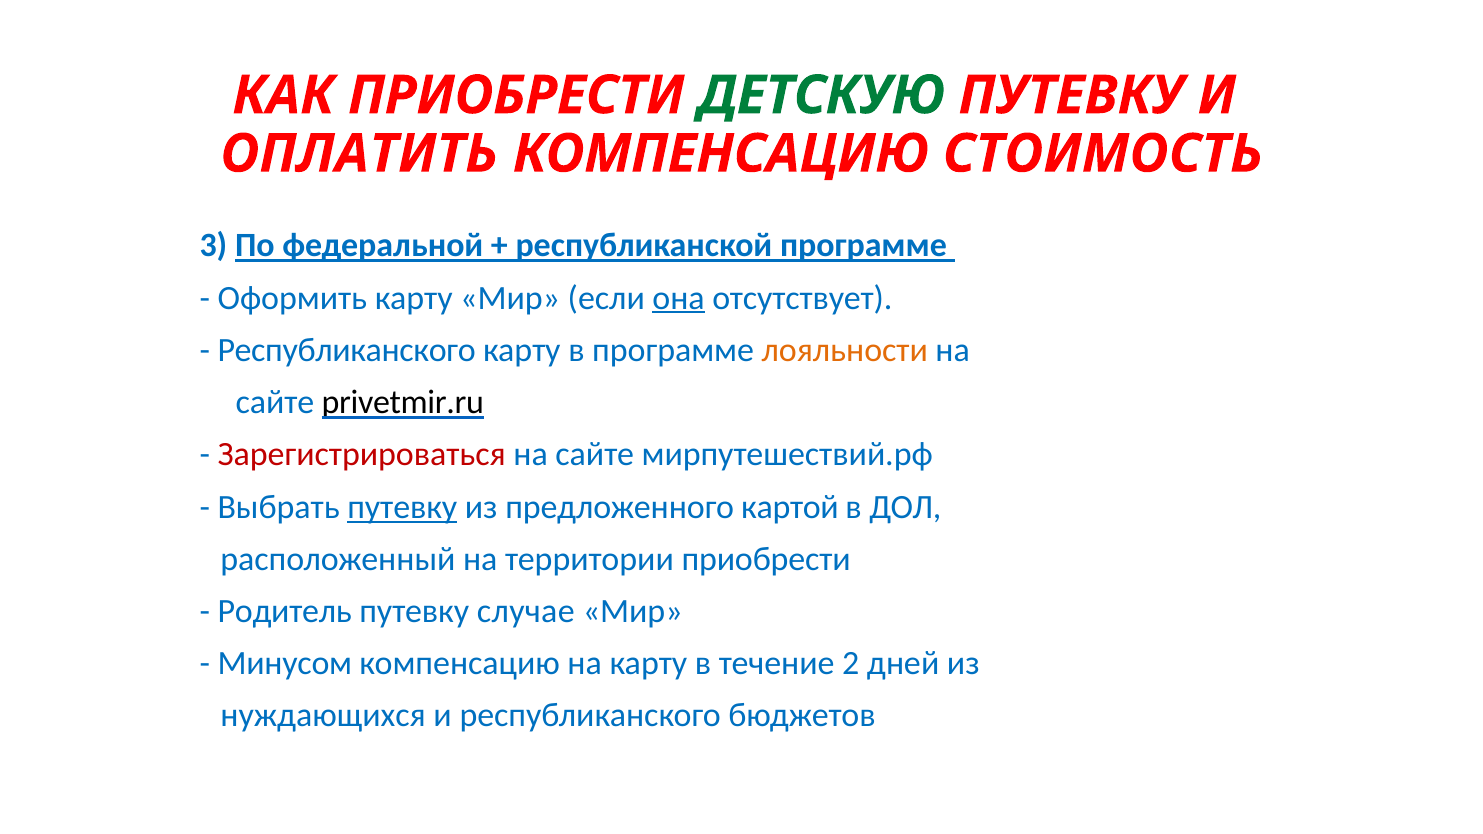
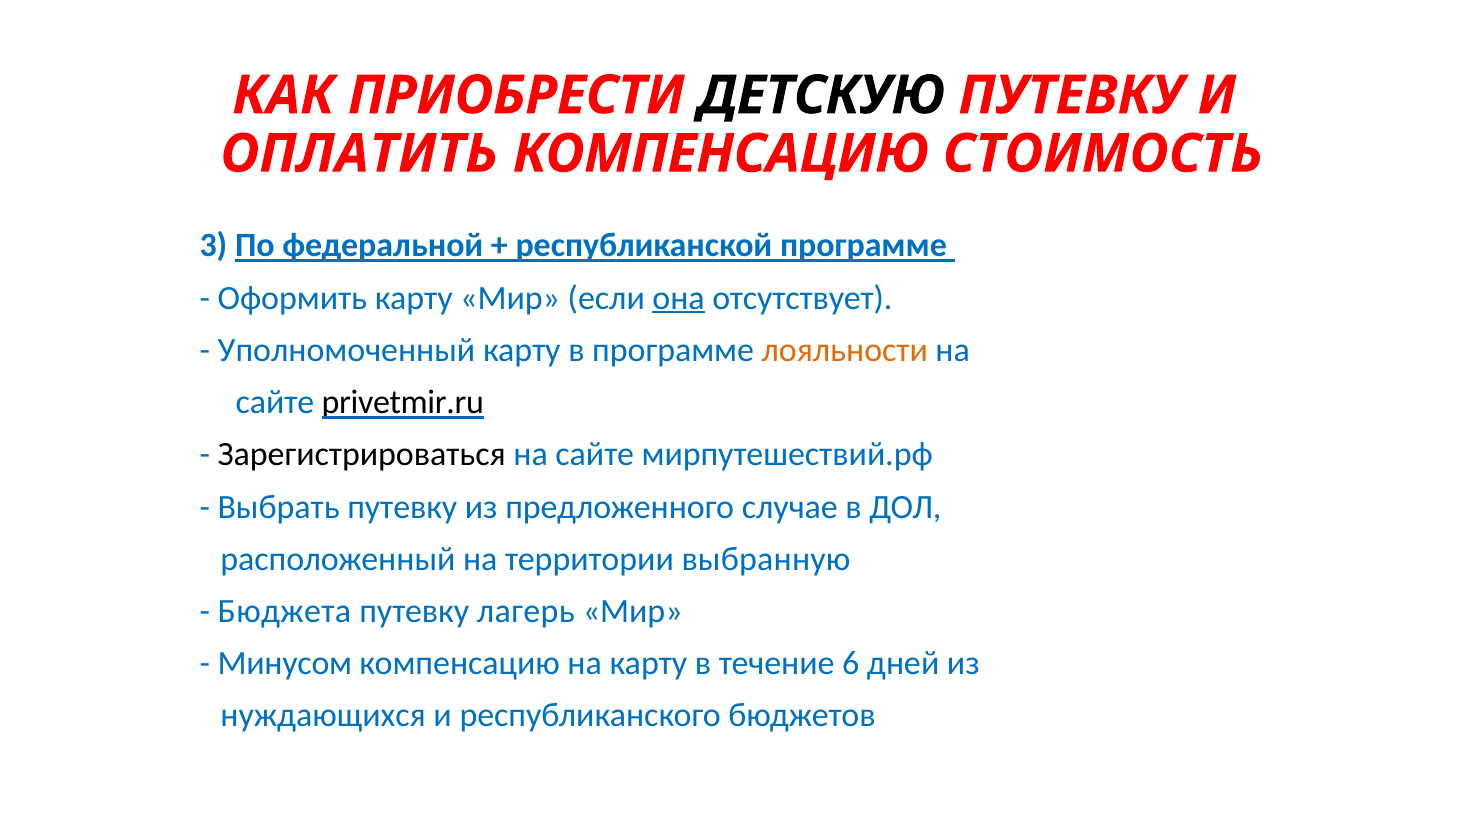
ДЕТСКУЮ colour: green -> black (821, 95)
Республиканского: Республиканского -> Уполномоченный (346, 350)
Зарегистрироваться colour: red -> black (362, 455)
путевку underline: present -> none (402, 507)
картой: картой -> случае (790, 507)
территории приобрести: приобрести -> выбранную (766, 559)
Родитель: Родитель -> Бюджета (284, 611)
случае: случае -> лагерь (526, 611)
2: 2 -> 6 (851, 663)
